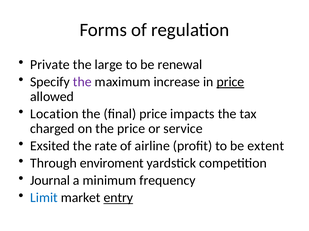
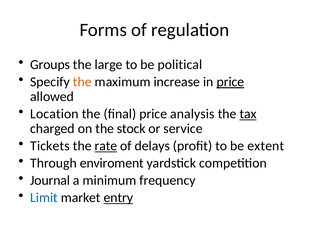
Private: Private -> Groups (50, 65)
renewal: renewal -> political (180, 65)
the colour: purple -> orange (82, 82)
impacts: impacts -> analysis (192, 114)
tax underline: none -> present (248, 114)
the price: price -> stock (131, 129)
Exsited: Exsited -> Tickets (50, 146)
rate underline: none -> present (106, 146)
airline: airline -> delays (152, 146)
